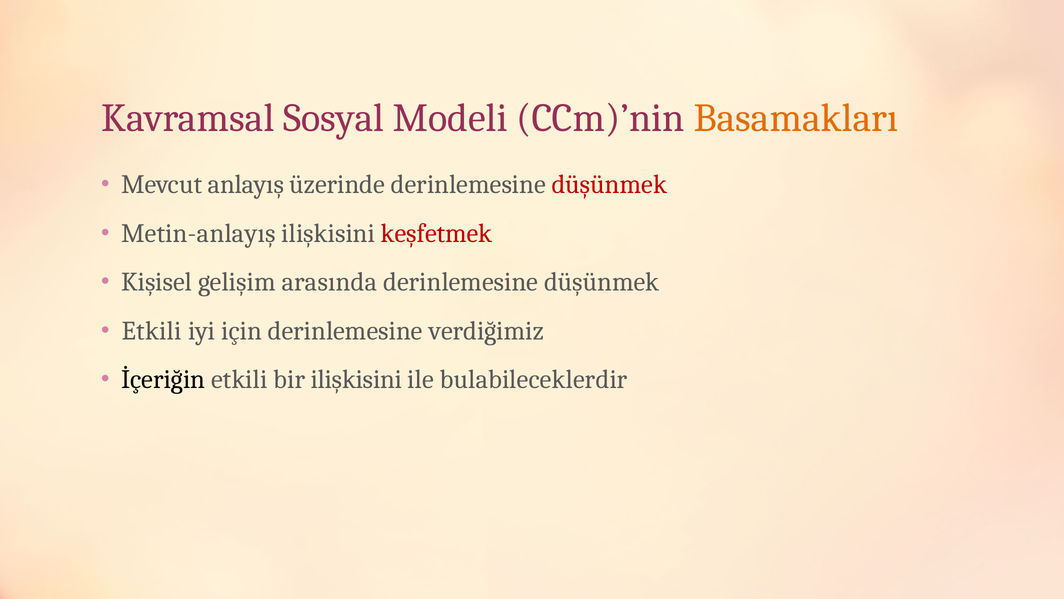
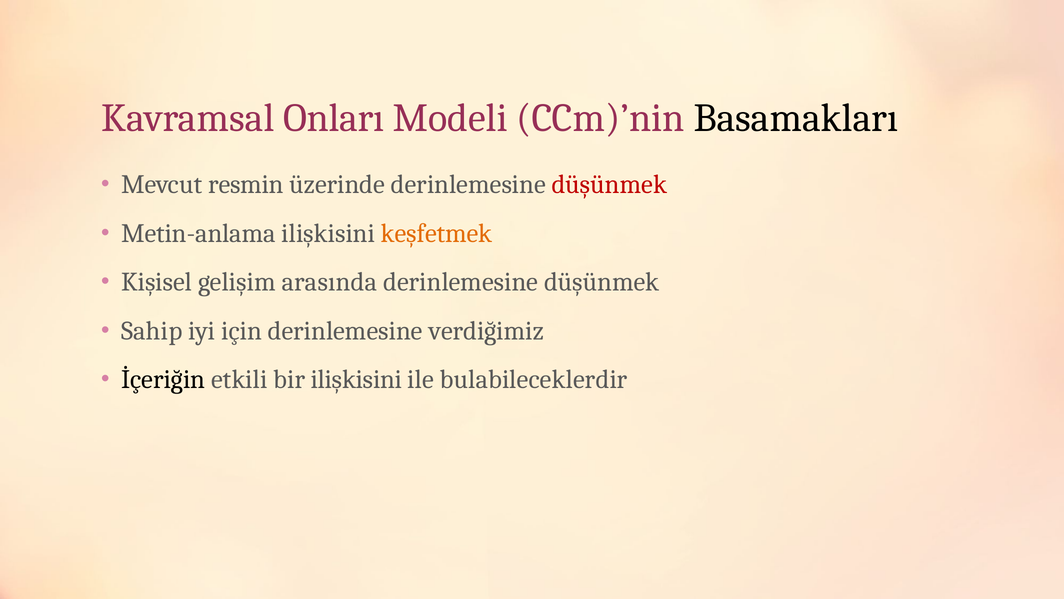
Sosyal: Sosyal -> Onları (334, 118)
Basamakları colour: orange -> black (796, 118)
anlayış: anlayış -> resmin (246, 184)
Metin-anlayış: Metin-anlayış -> Metin-anlama (198, 233)
keşfetmek colour: red -> orange (437, 233)
Etkili: Etkili -> Sahip (152, 330)
